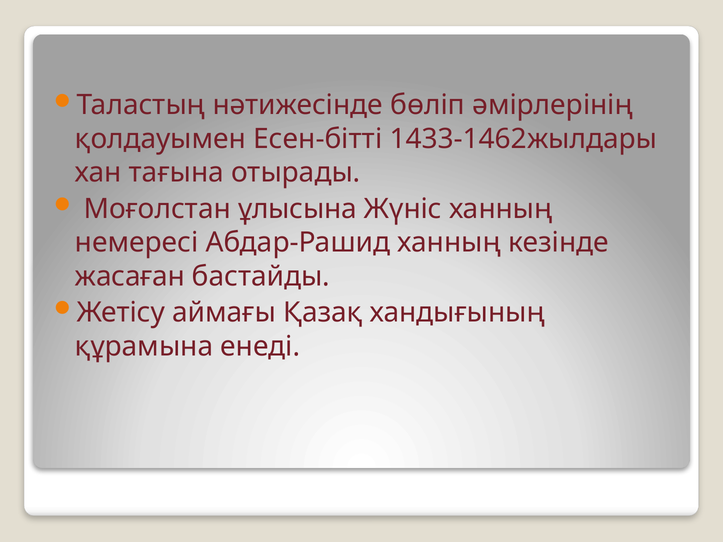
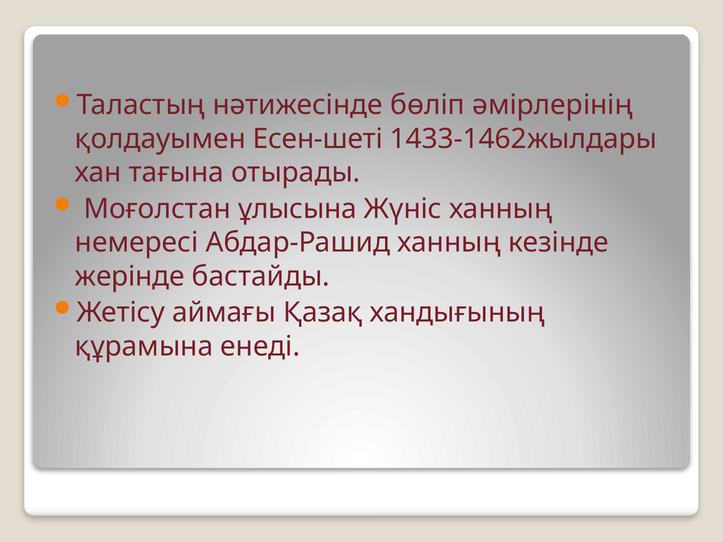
Есен-бітті: Есен-бітті -> Есен-шеті (318, 139)
жасаған: жасаған -> жерінде (130, 276)
